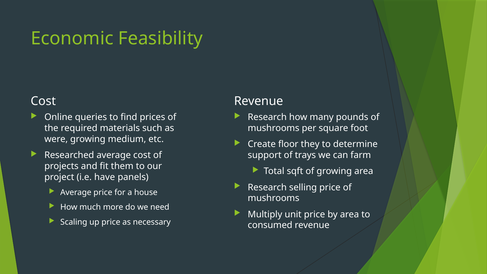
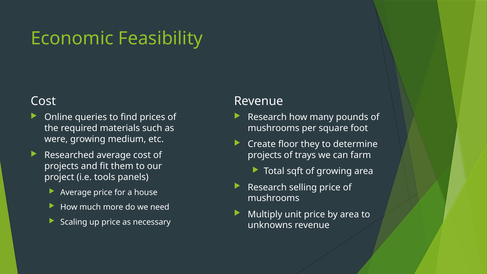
support: support -> projects (265, 155)
have: have -> tools (105, 177)
consumed: consumed -> unknowns (270, 225)
